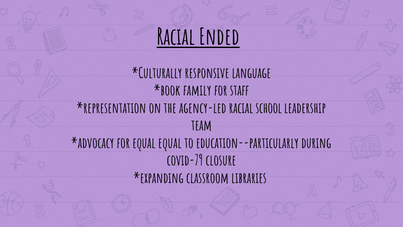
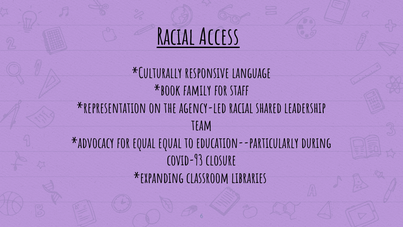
Ended: Ended -> Access (219, 37)
school: school -> shared (269, 108)
covid-79: covid-79 -> covid-93 (185, 161)
